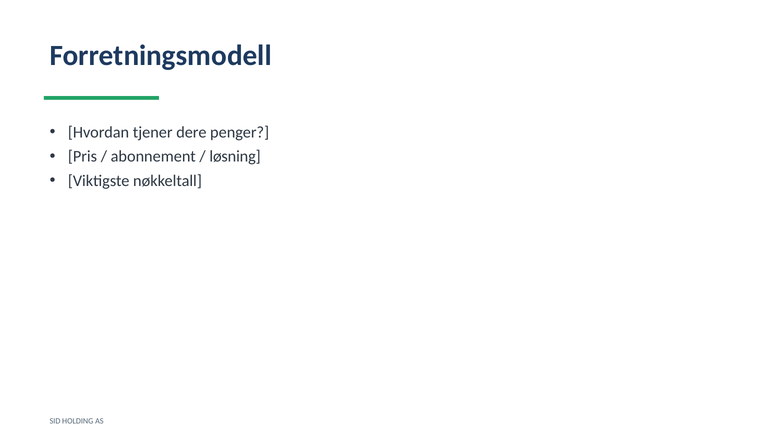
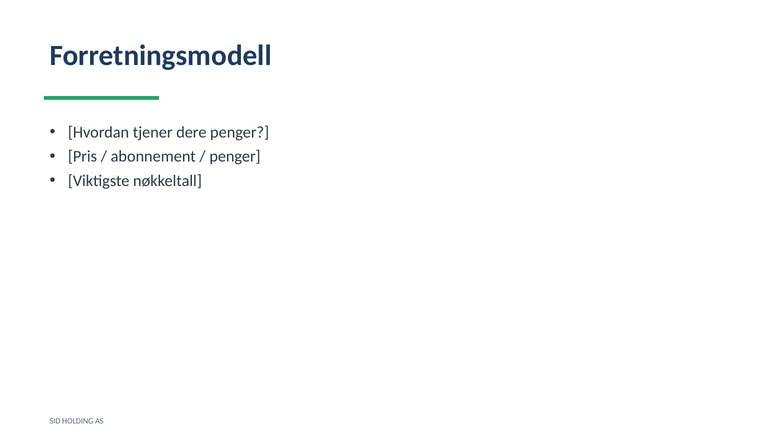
løsning: løsning -> penger (235, 156)
